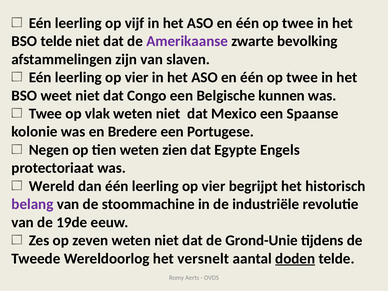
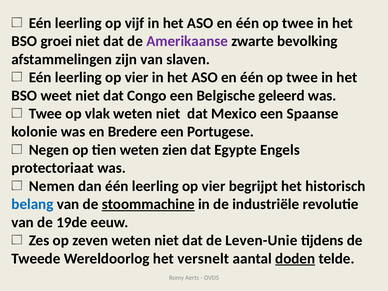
BSO telde: telde -> groei (56, 41)
kunnen: kunnen -> geleerd (282, 96)
Wereld: Wereld -> Nemen (52, 186)
belang colour: purple -> blue (32, 204)
stoommachine underline: none -> present (148, 204)
Grond-Unie: Grond-Unie -> Leven-Unie (261, 240)
